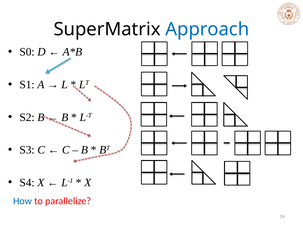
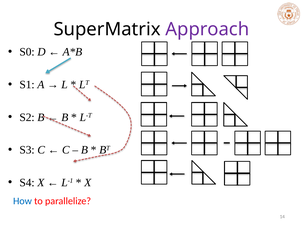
Approach colour: blue -> purple (207, 29)
